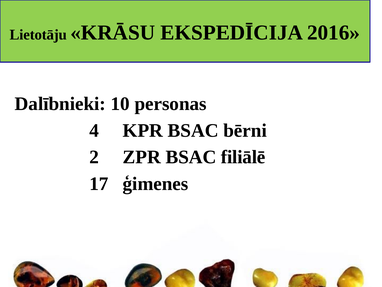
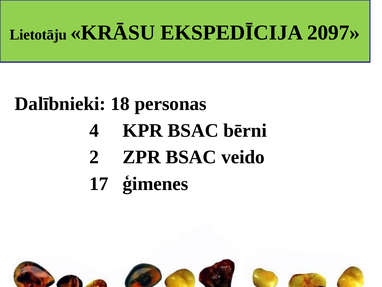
2016: 2016 -> 2097 (334, 33)
10: 10 -> 18 (120, 104)
filiālē: filiālē -> veido (243, 157)
